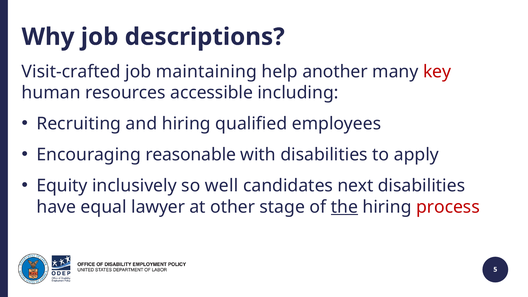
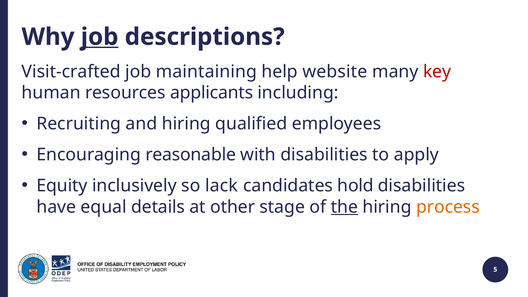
job underline: none -> present (100, 37)
another: another -> website (335, 72)
accessible: accessible -> applicants (212, 93)
well: well -> lack (222, 186)
next: next -> hold (355, 186)
lawyer: lawyer -> details (158, 207)
process colour: red -> orange (448, 207)
